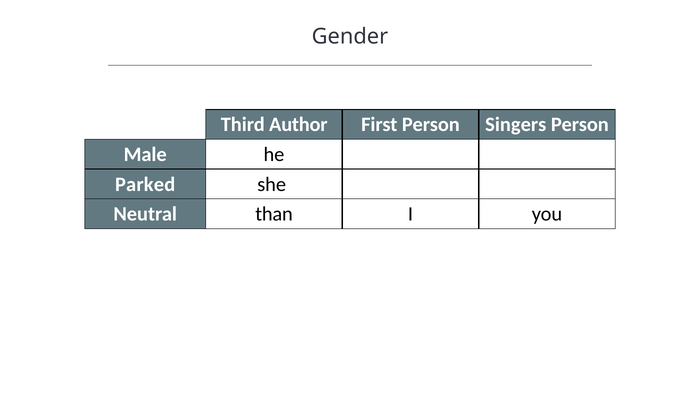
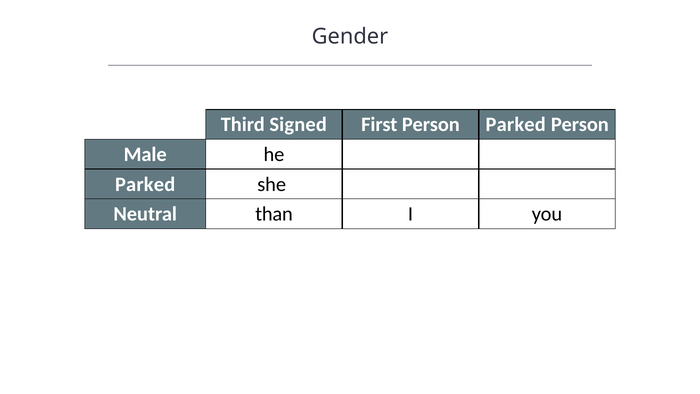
Author: Author -> Signed (298, 125)
Person Singers: Singers -> Parked (516, 125)
